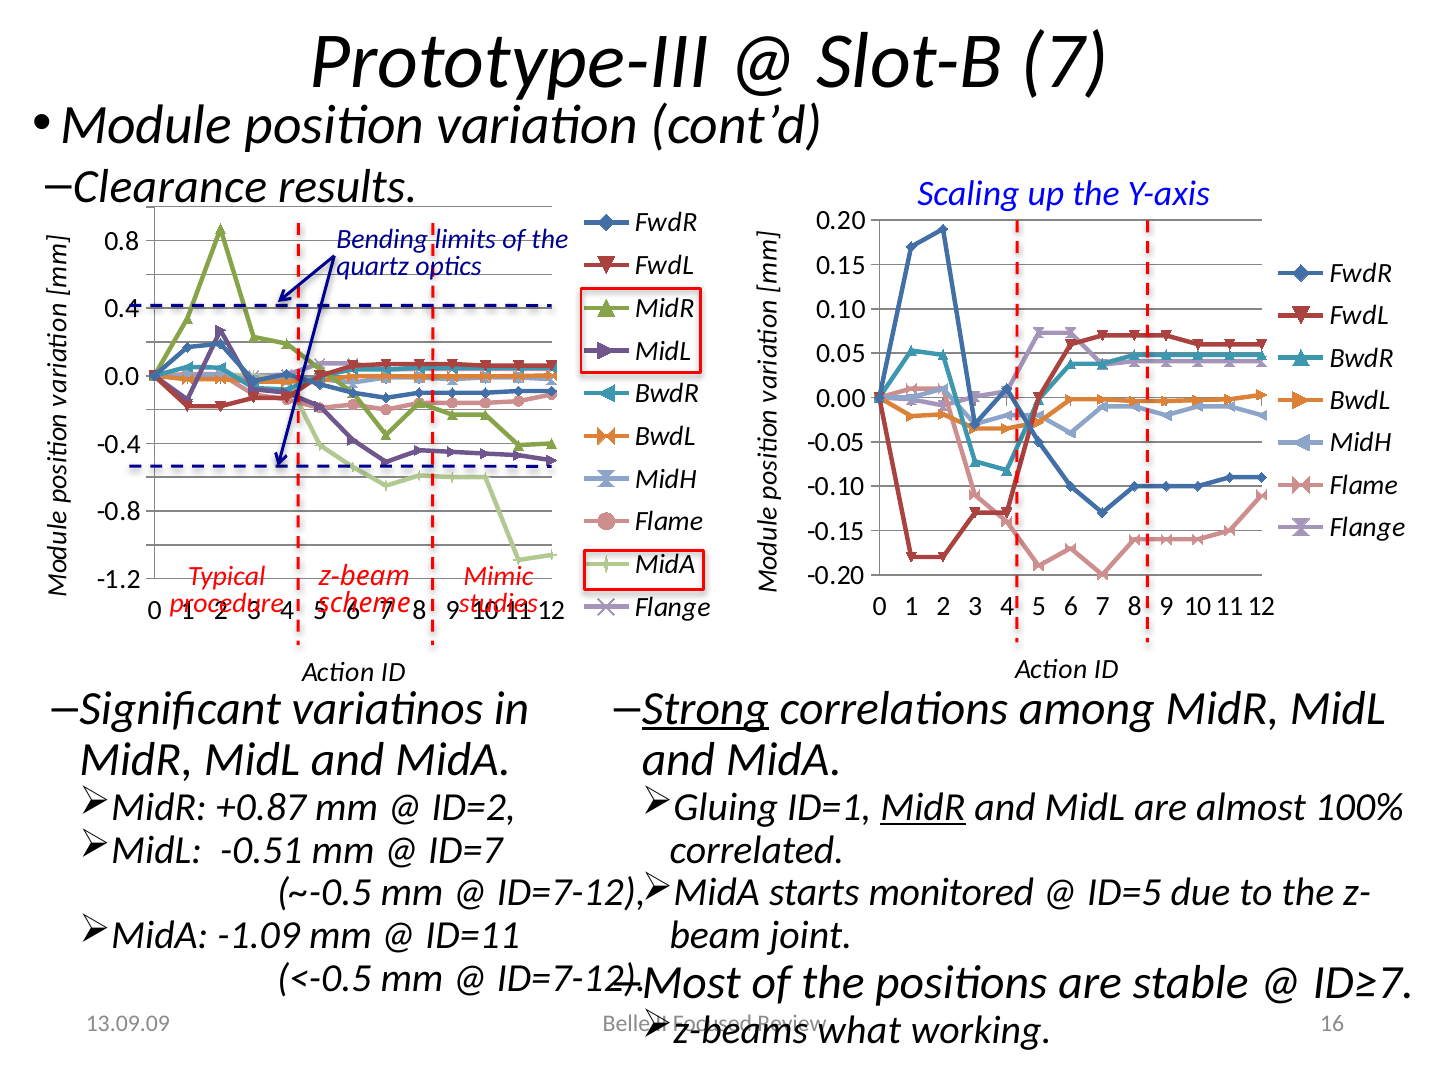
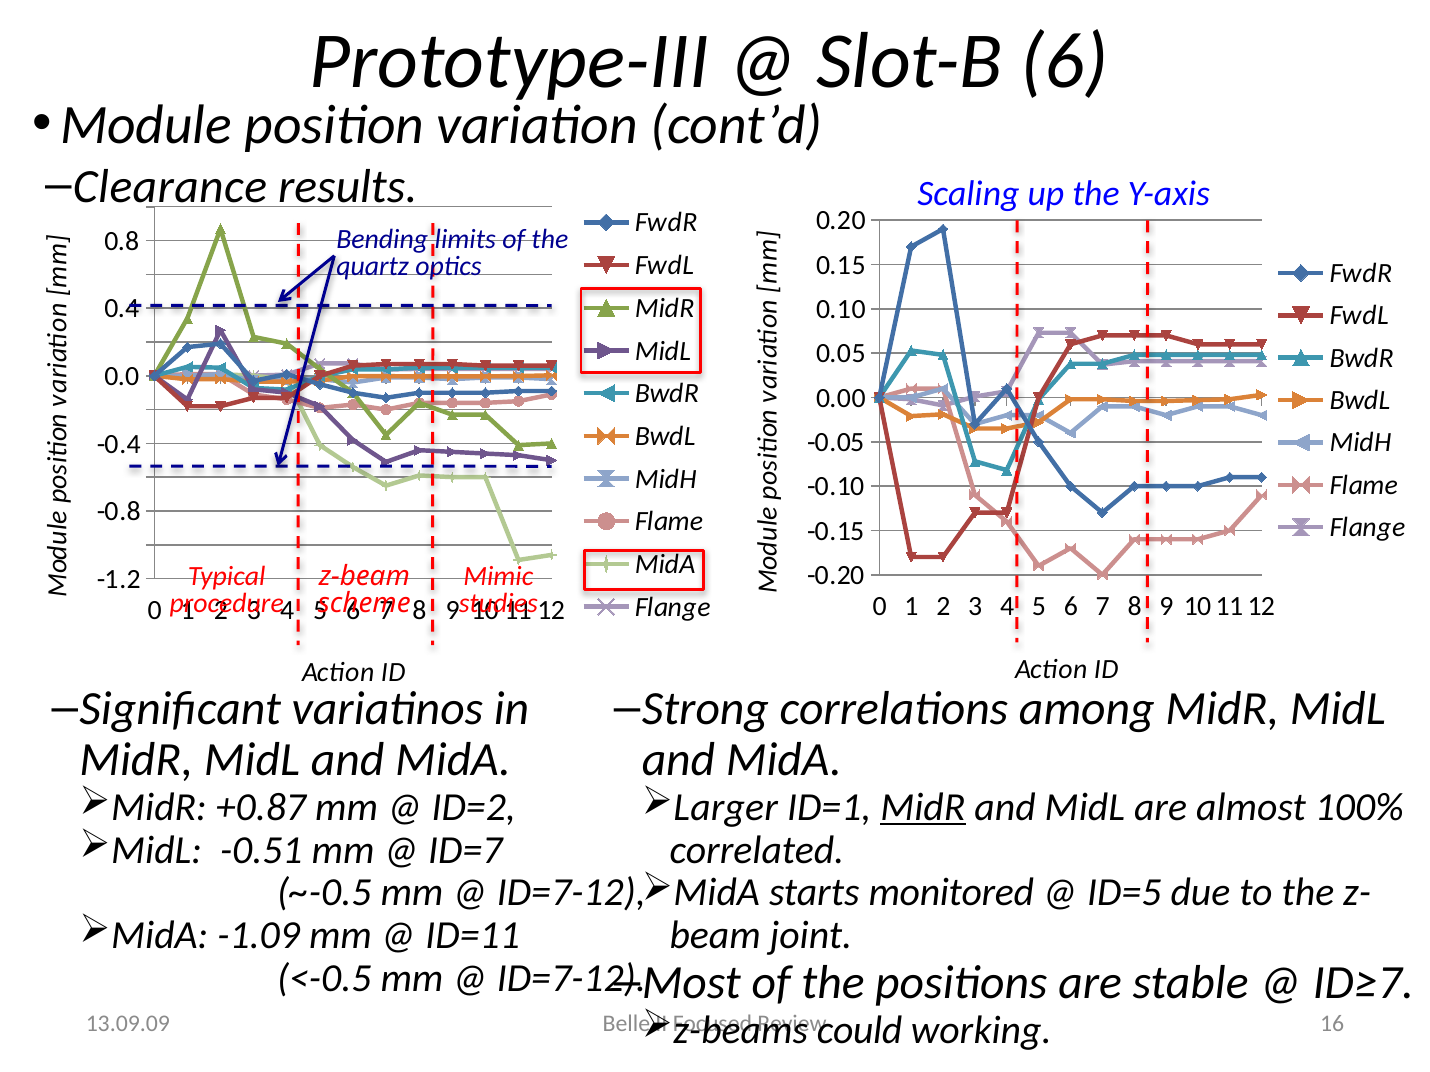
Slot-B 7: 7 -> 6 (1065, 61)
Strong underline: present -> none (705, 709)
Gluing: Gluing -> Larger (726, 807)
what: what -> could (860, 1030)
